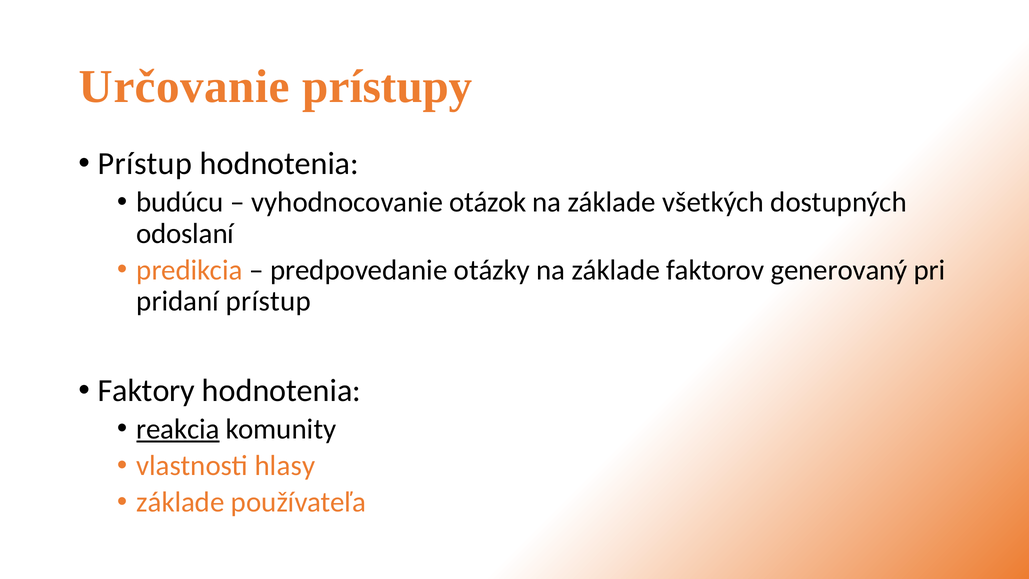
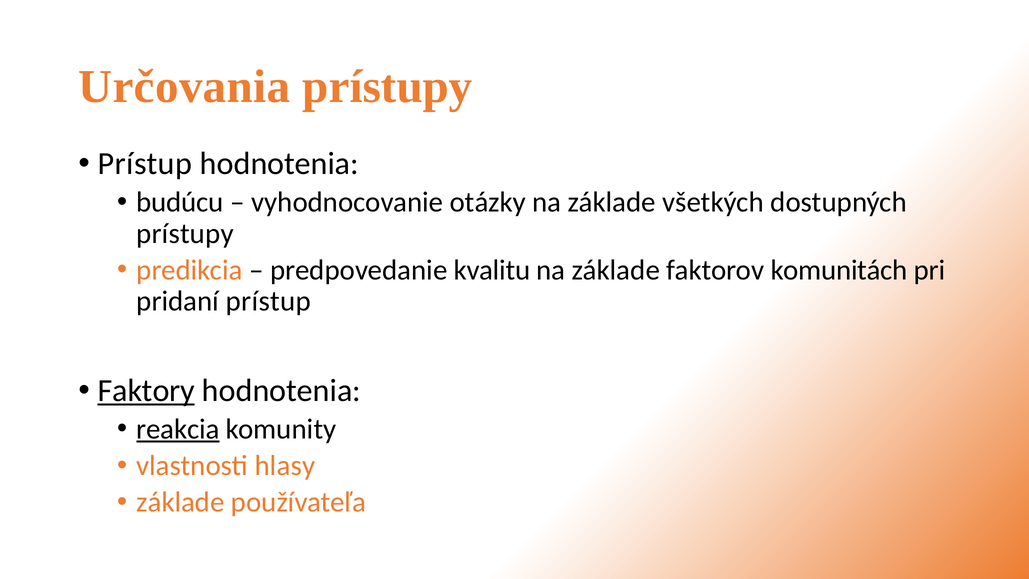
Určovanie: Určovanie -> Určovania (184, 86)
otázok: otázok -> otázky (488, 202)
odoslaní: odoslaní -> prístupy (185, 233)
otázky: otázky -> kvalitu (492, 270)
generovaný: generovaný -> komunitách (839, 270)
Faktory underline: none -> present (146, 390)
